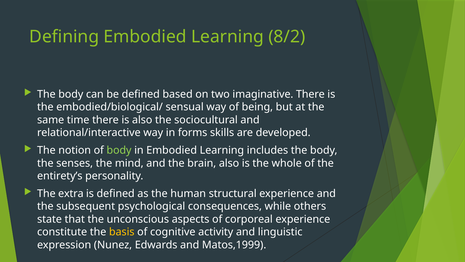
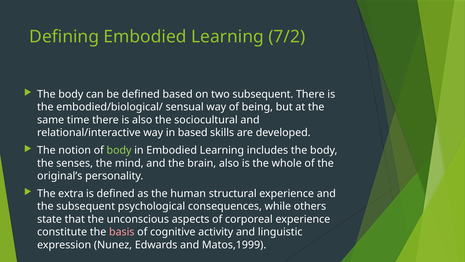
8/2: 8/2 -> 7/2 (287, 37)
two imaginative: imaginative -> subsequent (263, 94)
in forms: forms -> based (193, 132)
entirety’s: entirety’s -> original’s (60, 176)
basis colour: yellow -> pink (122, 232)
